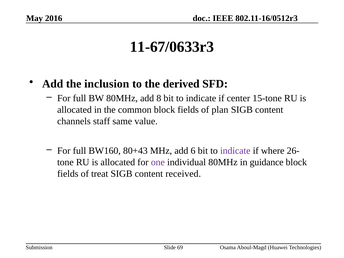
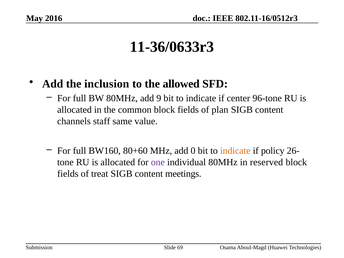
11-67/0633r3: 11-67/0633r3 -> 11-36/0633r3 (172, 47)
derived: derived -> allowed (181, 84)
8: 8 -> 9 (159, 98)
15-tone: 15-tone -> 96-tone (267, 98)
80+43: 80+43 -> 80+60 (135, 151)
6: 6 -> 0 (193, 151)
indicate colour: purple -> orange (235, 151)
where: where -> policy (273, 151)
guidance: guidance -> reserved (267, 162)
received: received -> meetings (183, 174)
